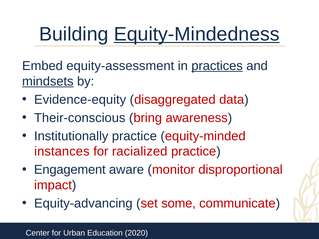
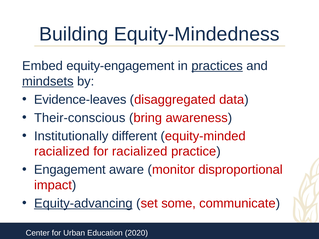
Equity-Mindedness underline: present -> none (197, 34)
equity-assessment: equity-assessment -> equity-engagement (120, 66)
Evidence-equity: Evidence-equity -> Evidence-leaves (80, 100)
Institutionally practice: practice -> different (134, 136)
instances: instances -> racialized (62, 152)
Equity-advancing underline: none -> present (83, 204)
